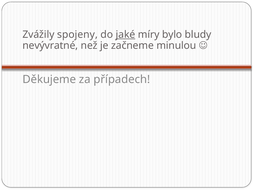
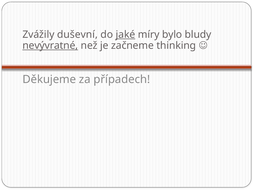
spojeny: spojeny -> duševní (77, 34)
nevývratné underline: none -> present (50, 45)
minulou: minulou -> thinking (176, 45)
